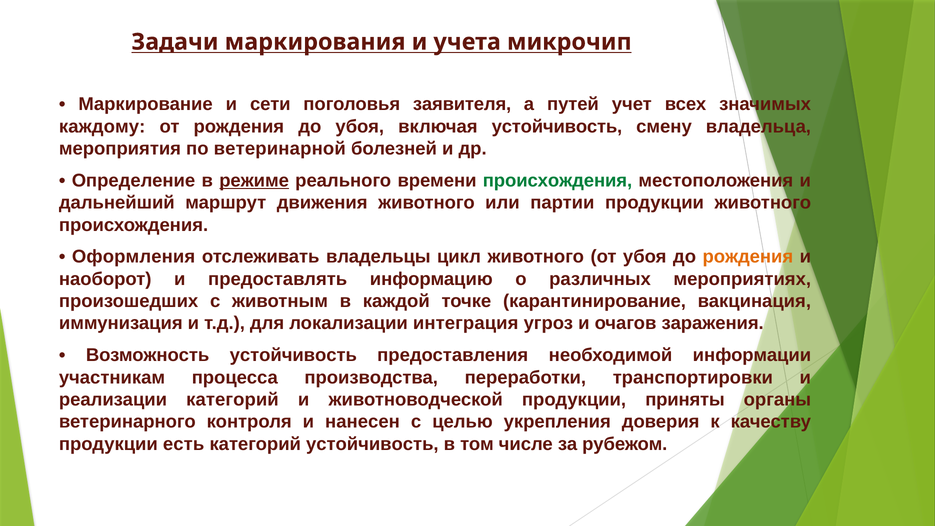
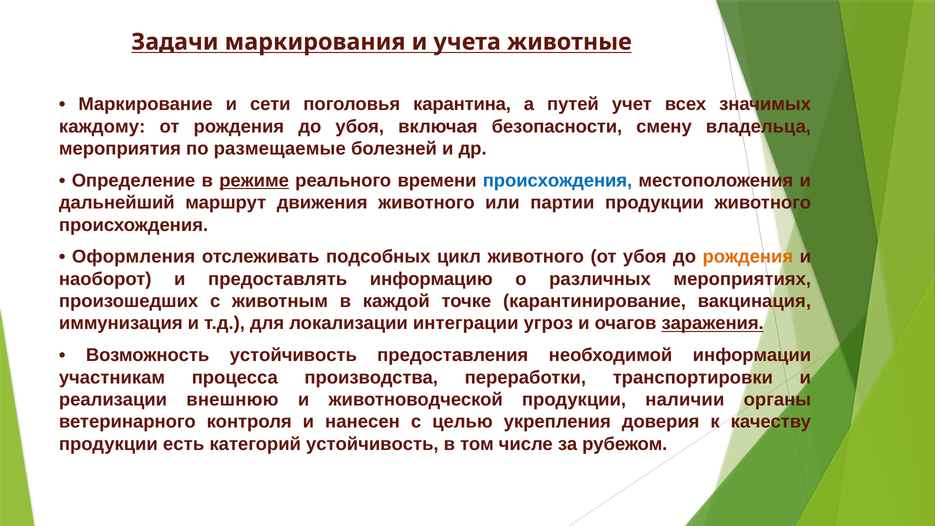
микрочип: микрочип -> животные (569, 42)
заявителя: заявителя -> карантина (462, 104)
включая устойчивость: устойчивость -> безопасности (557, 126)
ветеринарной: ветеринарной -> размещаемые (280, 149)
происхождения colour: green -> blue (557, 181)
владельцы: владельцы -> подсобных (378, 257)
интеграция: интеграция -> интеграции (466, 323)
заражения underline: none -> present (713, 323)
реализации категорий: категорий -> внешнюю (232, 400)
приняты: приняты -> наличии (685, 400)
